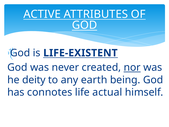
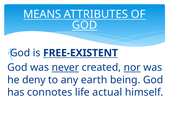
ACTIVE: ACTIVE -> MEANS (42, 14)
LIFE-EXISTENT: LIFE-EXISTENT -> FREE-EXISTENT (81, 53)
never underline: none -> present (65, 67)
deity: deity -> deny (34, 80)
